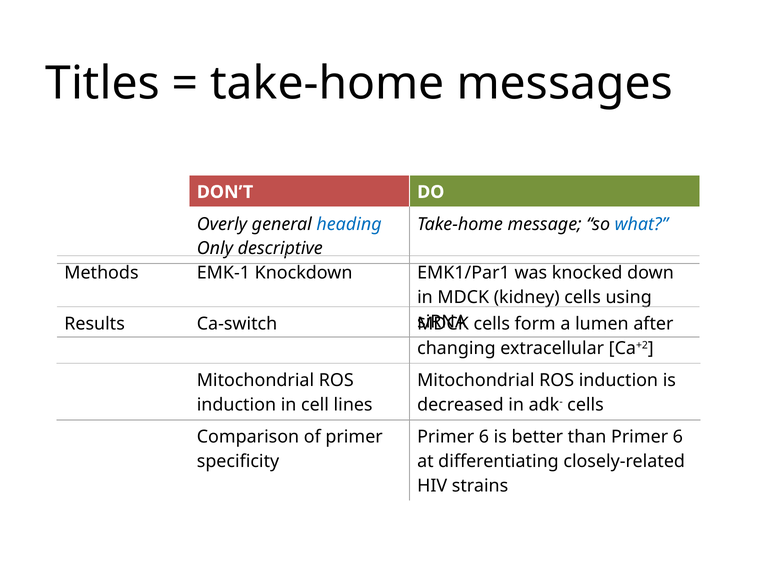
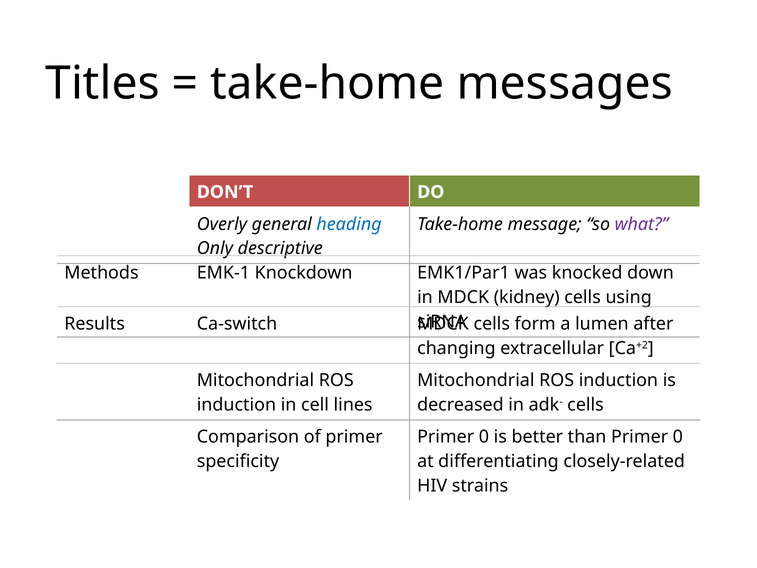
what colour: blue -> purple (641, 224)
6: 6 -> 0 (484, 437)
than Primer 6: 6 -> 0 (678, 437)
